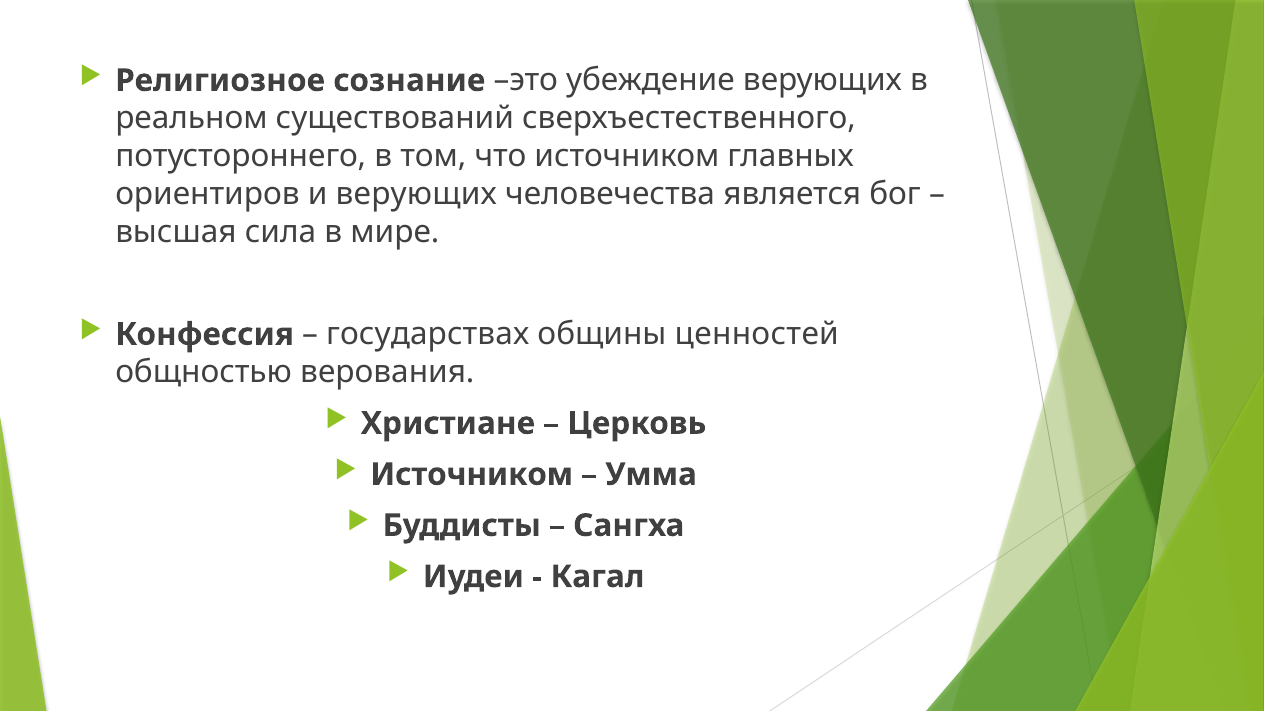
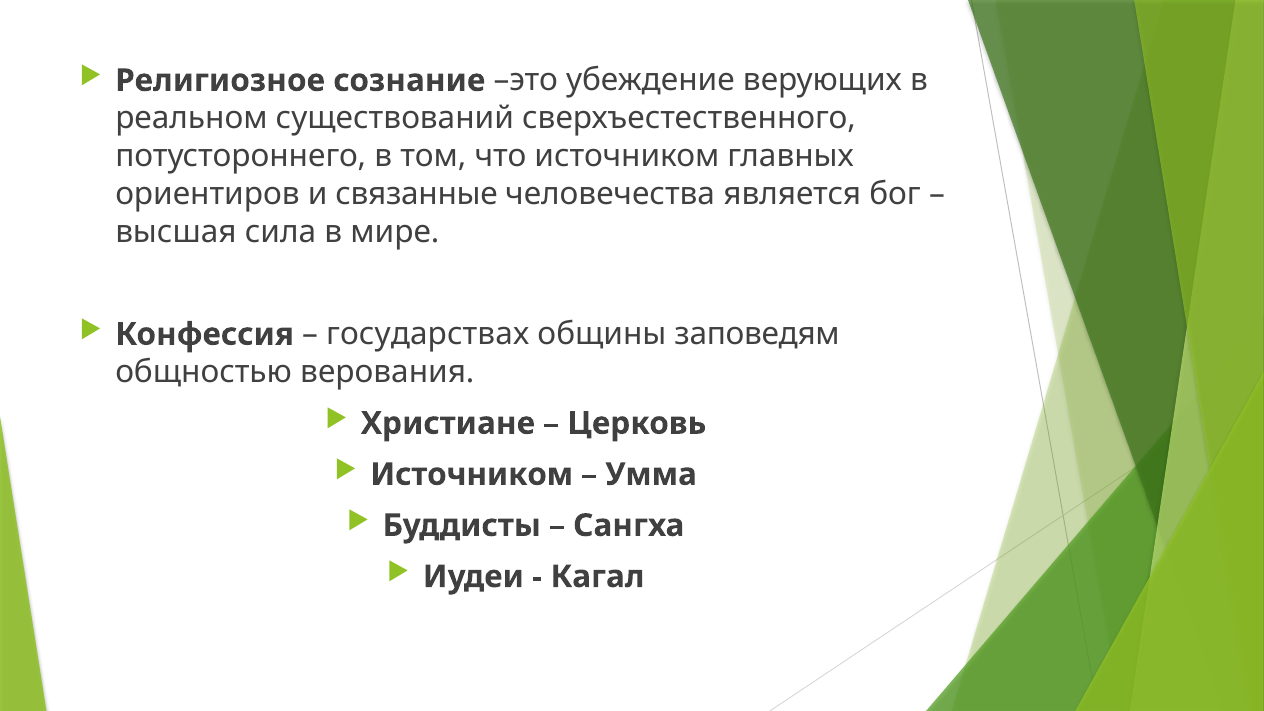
и верующих: верующих -> связанные (417, 194)
ценностей: ценностей -> заповедям (757, 334)
